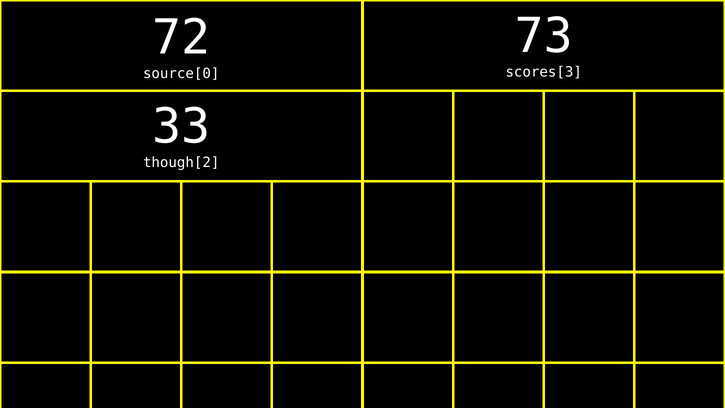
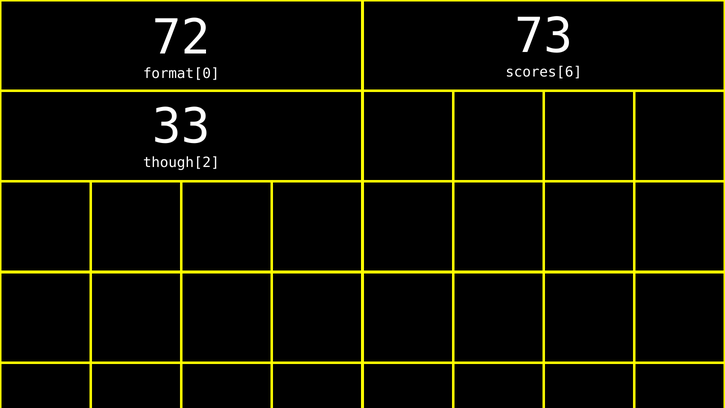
scores[3: scores[3 -> scores[6 (544, 72)
source[0: source[0 -> format[0 (181, 74)
